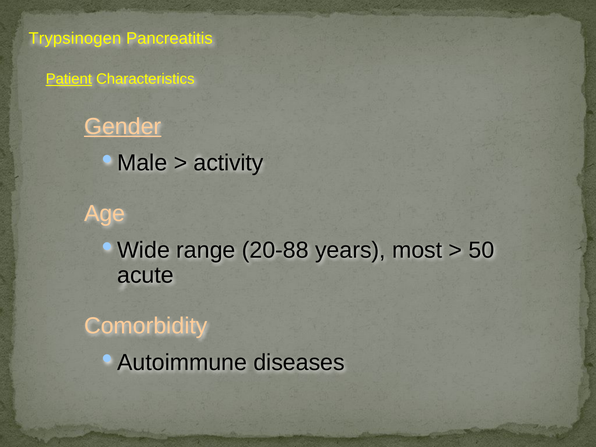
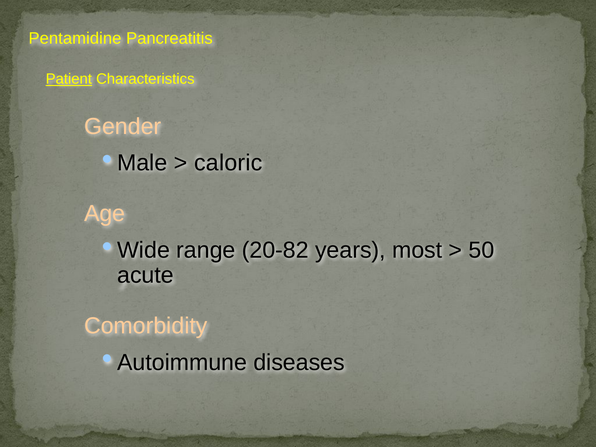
Trypsinogen: Trypsinogen -> Pentamidine (75, 38)
Gender underline: present -> none (123, 126)
activity: activity -> caloric (228, 163)
20-88: 20-88 -> 20-82 (275, 250)
